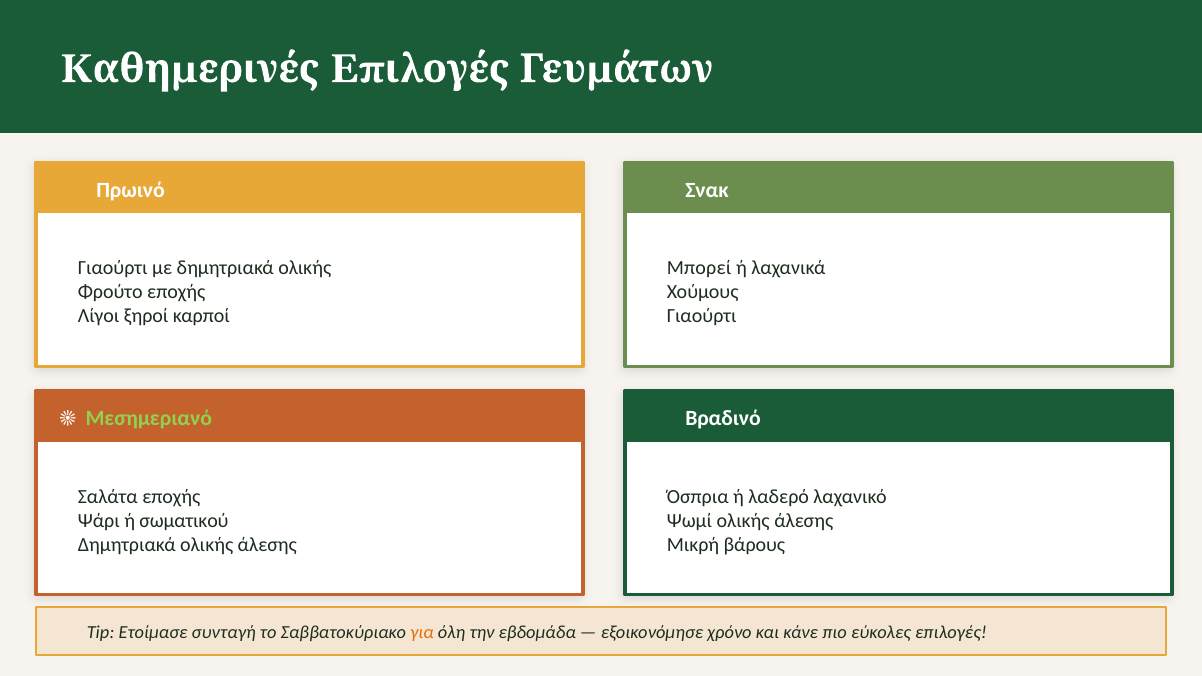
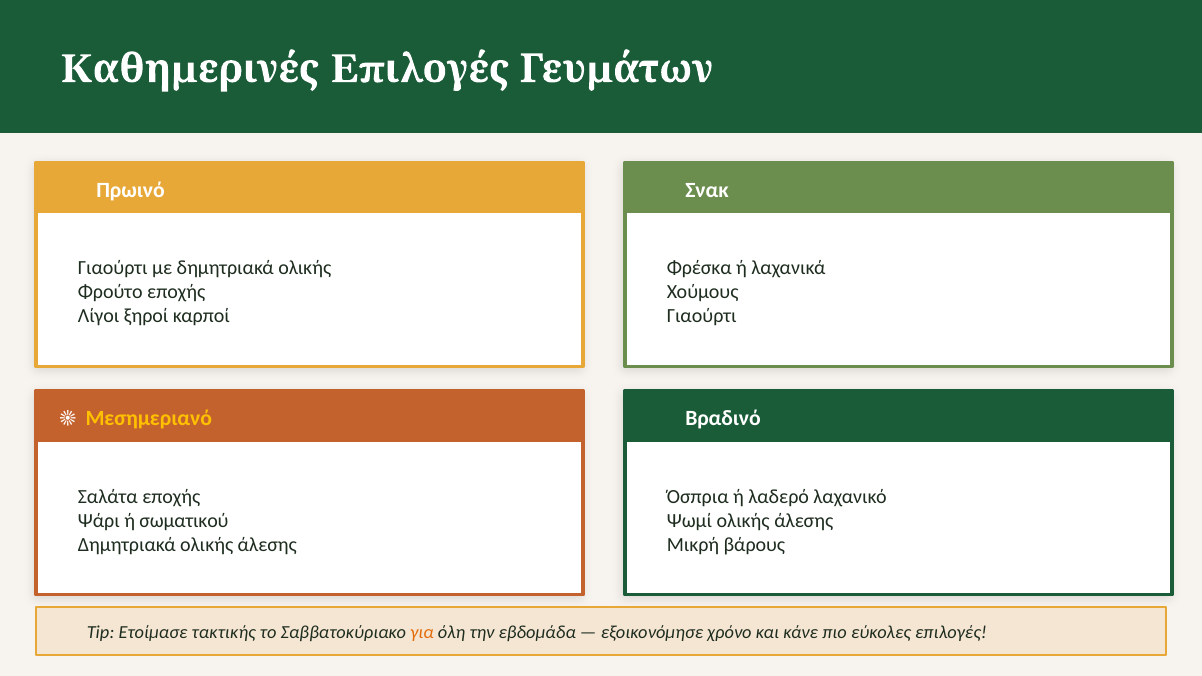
Μπορεί: Μπορεί -> Φρέσκα (699, 268)
Μεσημεριανό colour: light green -> yellow (149, 419)
συνταγή: συνταγή -> τακτικής (224, 633)
